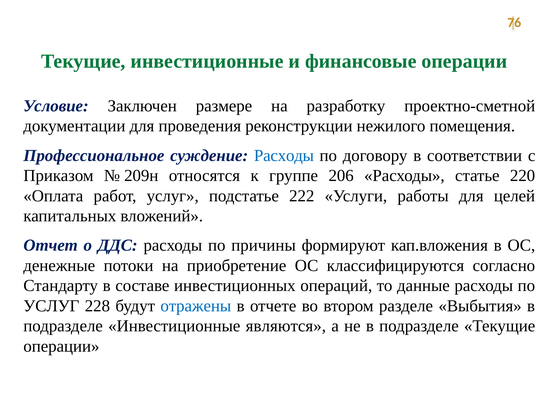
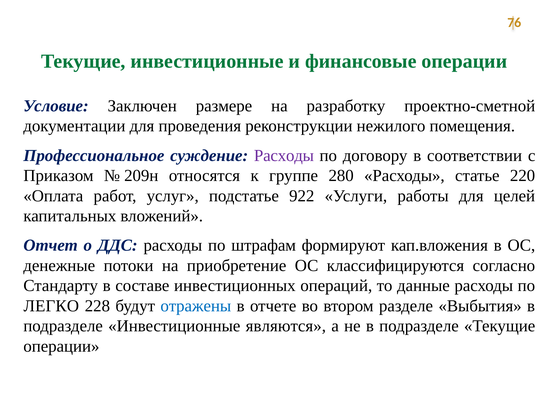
Расходы colour: blue -> purple (284, 156)
206: 206 -> 280 (341, 176)
222: 222 -> 922 (302, 196)
причины: причины -> штрафам (264, 246)
УСЛУГ: УСЛУГ -> ЛЕГКО (51, 306)
